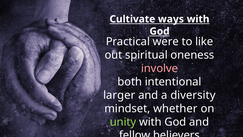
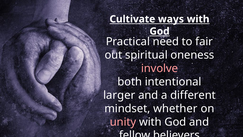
were: were -> need (166, 41)
like: like -> fair (204, 41)
diversity: diversity -> different (193, 95)
unity colour: light green -> pink (123, 122)
